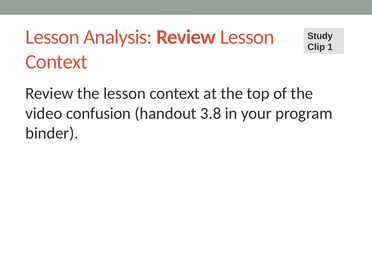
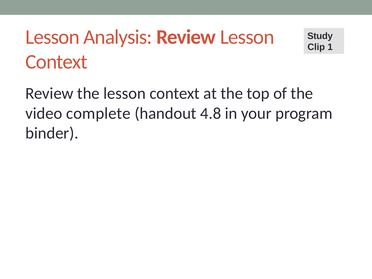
confusion: confusion -> complete (98, 113)
3.8: 3.8 -> 4.8 (211, 113)
